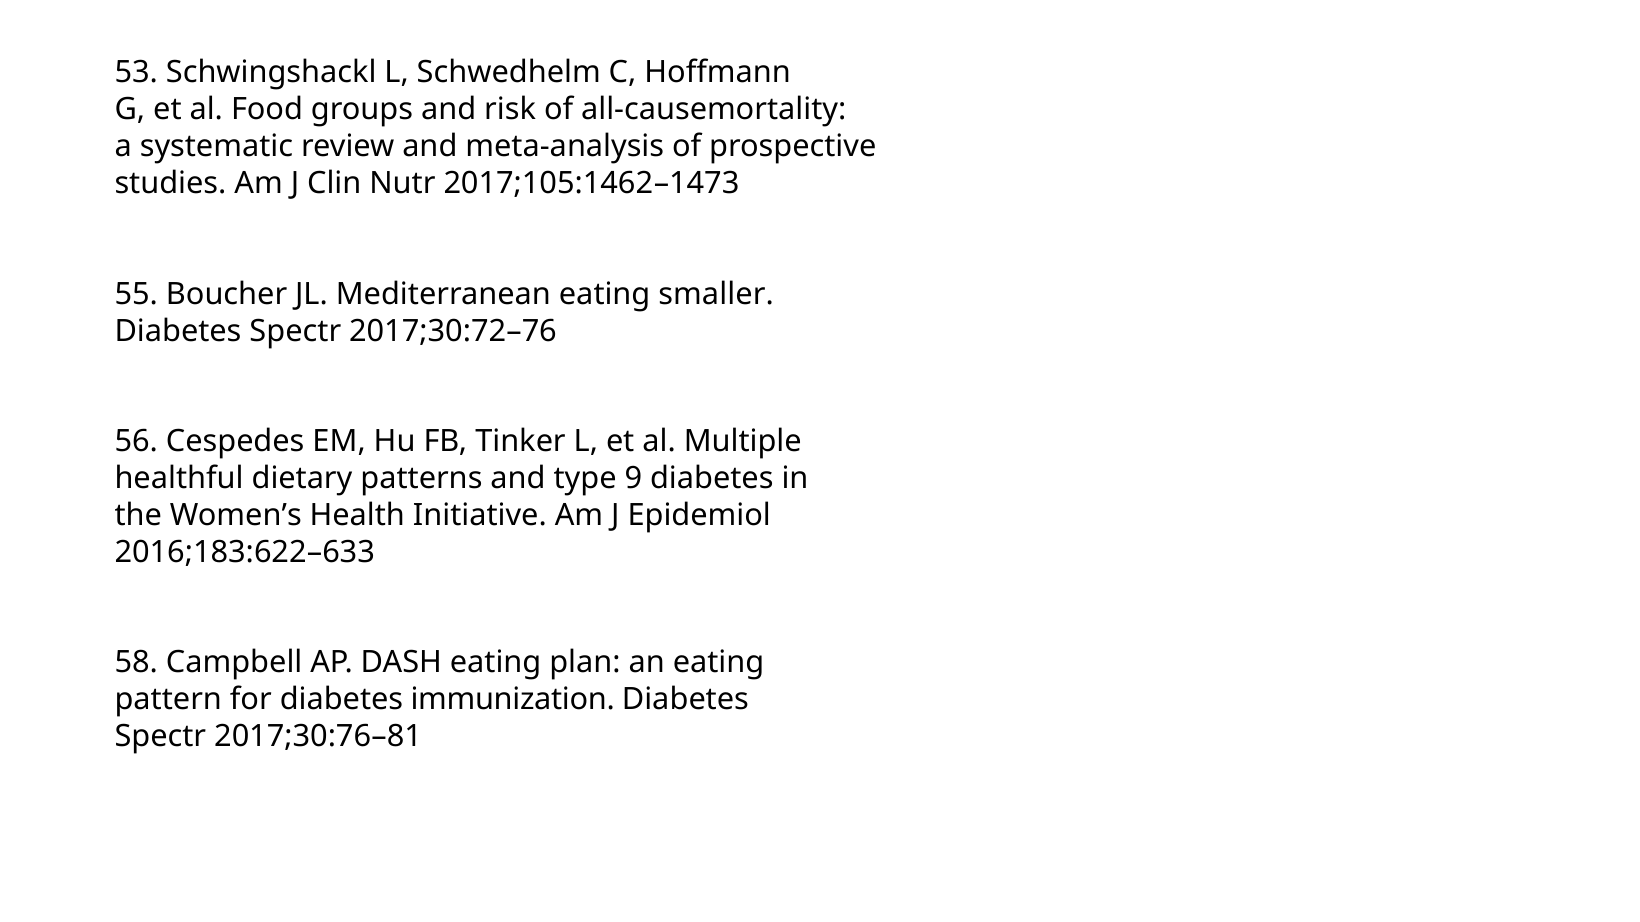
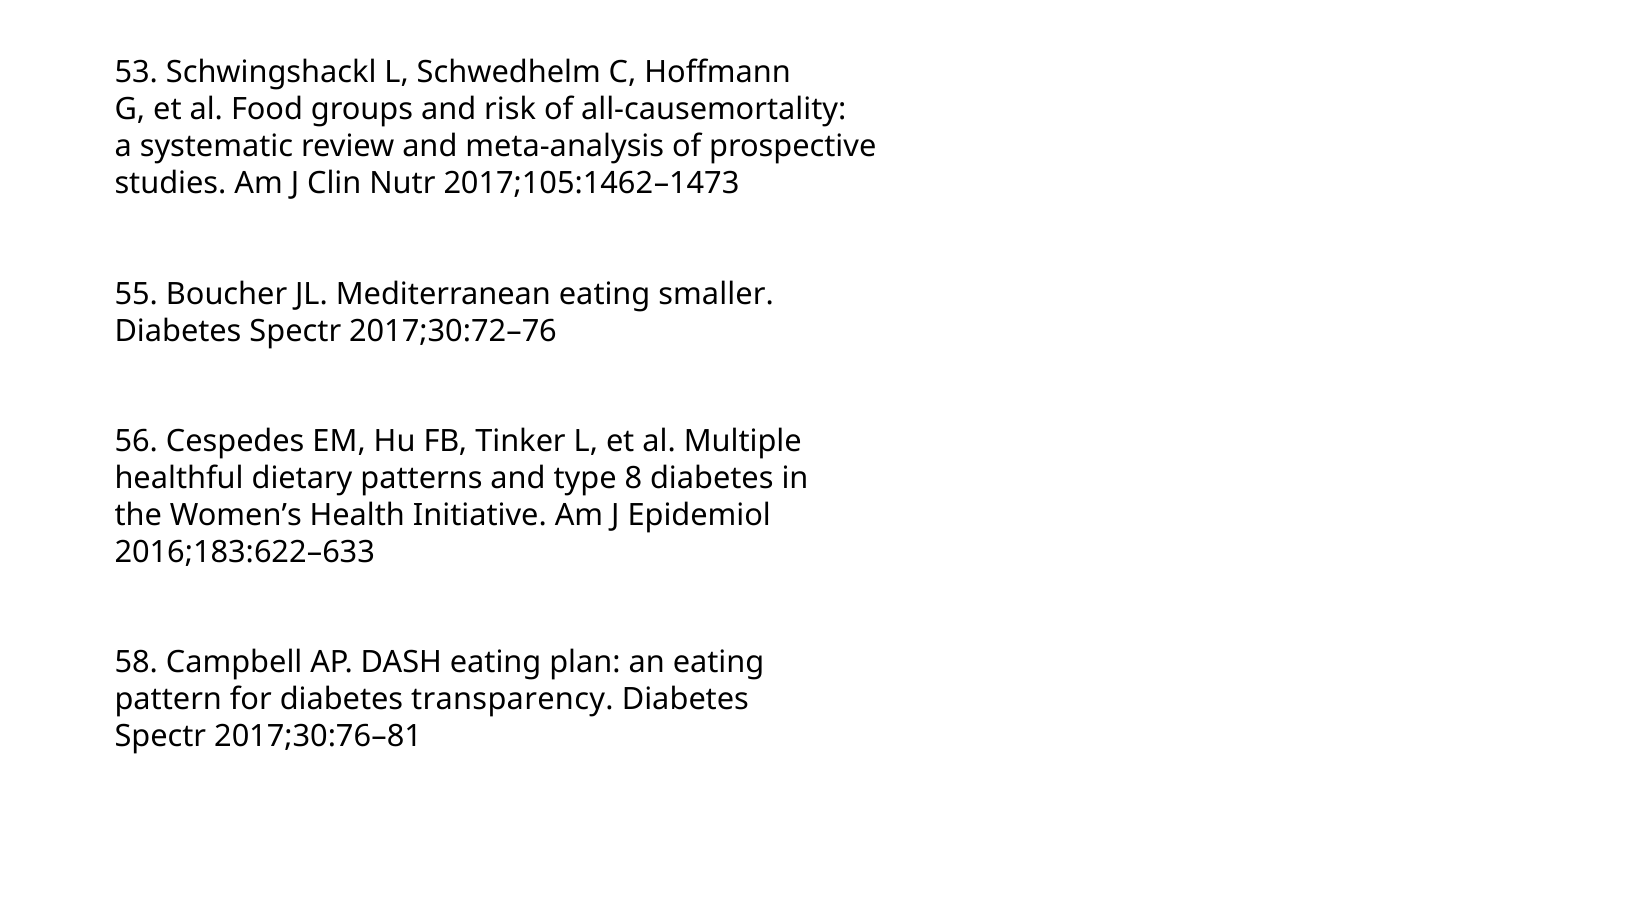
9: 9 -> 8 (633, 479)
immunization: immunization -> transparency (512, 700)
